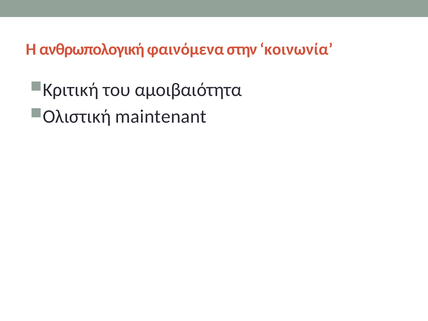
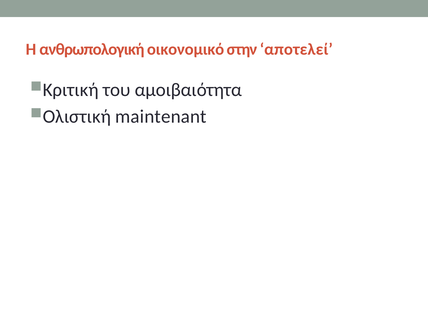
φαινόμενα: φαινόμενα -> οικονομικό (186, 49)
κοινωνία: κοινωνία -> αποτελεί (296, 49)
